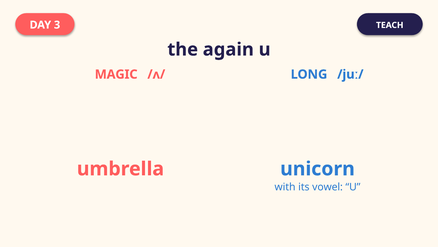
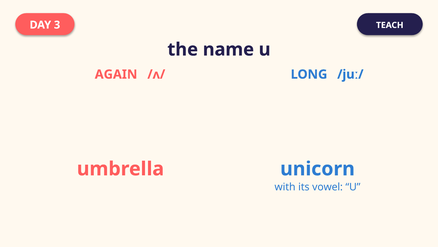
again: again -> name (228, 49)
MAGIC: MAGIC -> AGAIN (116, 74)
